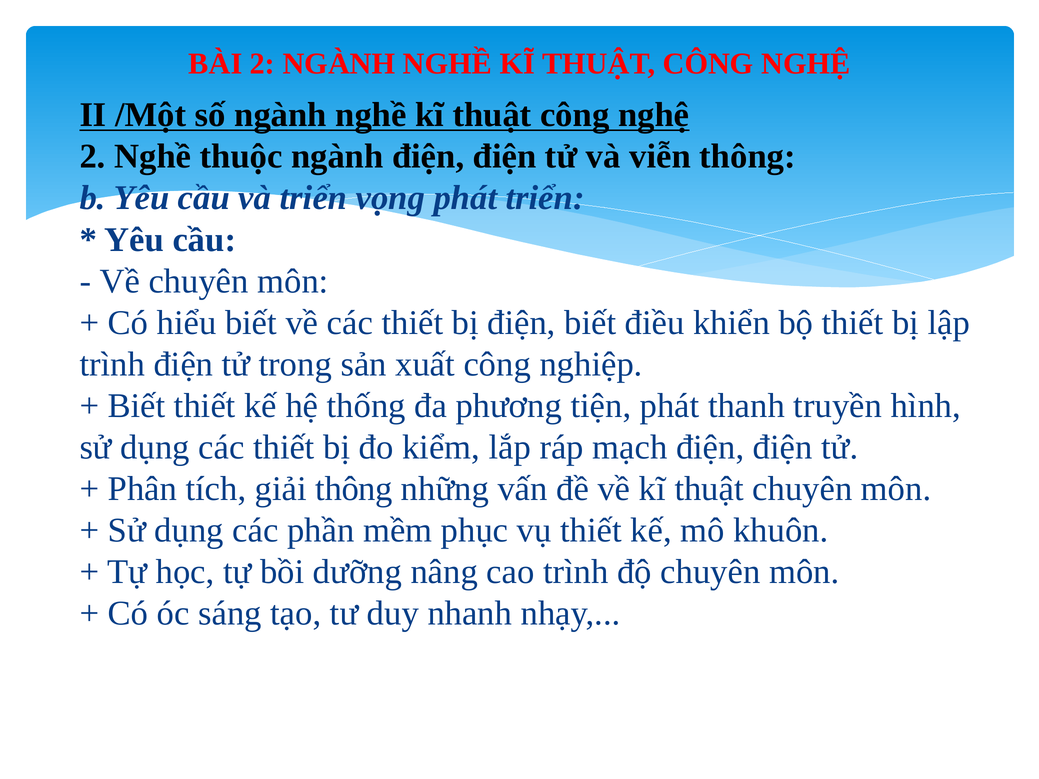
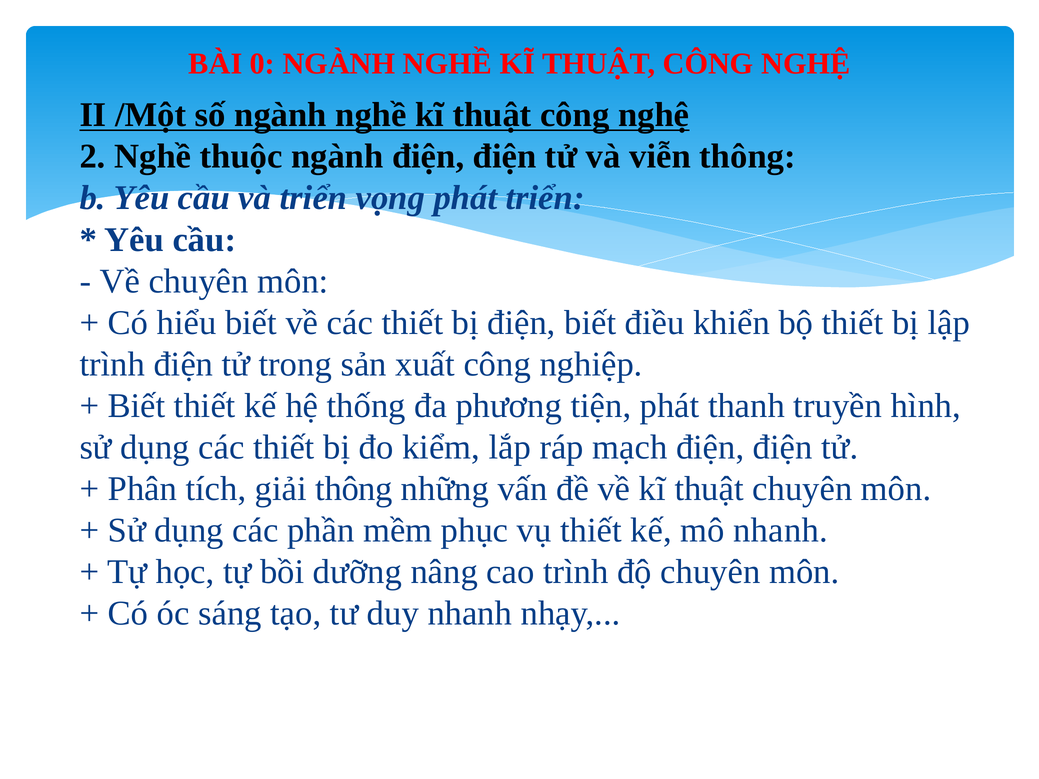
BÀI 2: 2 -> 0 (262, 64)
mô khuôn: khuôn -> nhanh (781, 531)
